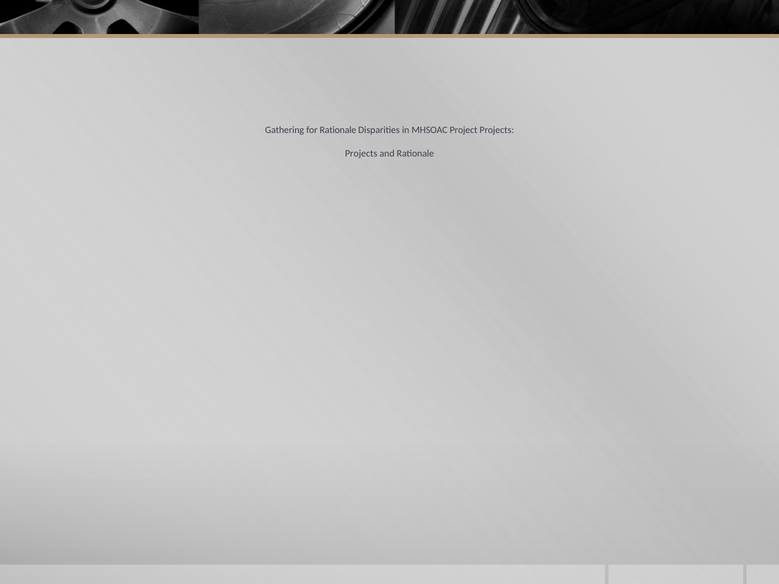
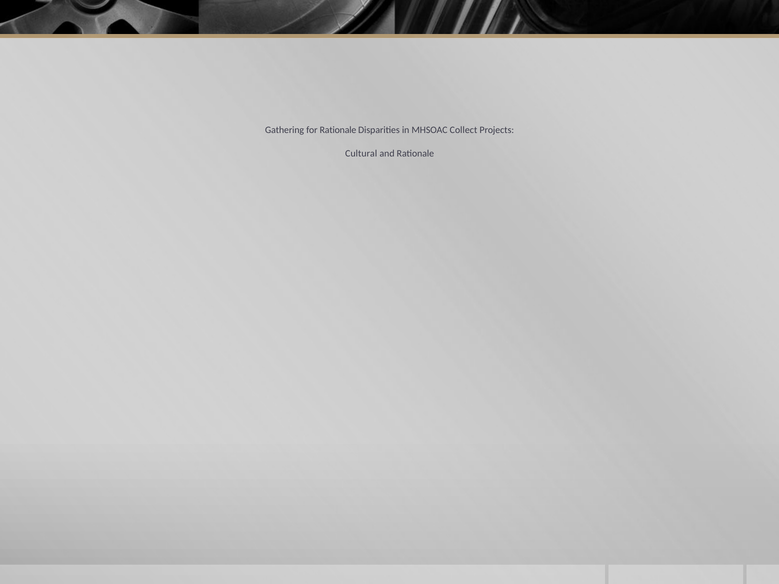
Project: Project -> Collect (464, 130)
Projects: Projects -> Cultural (361, 153)
